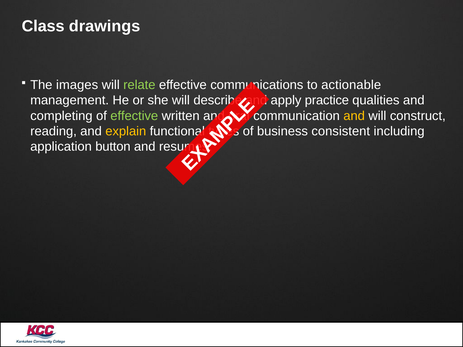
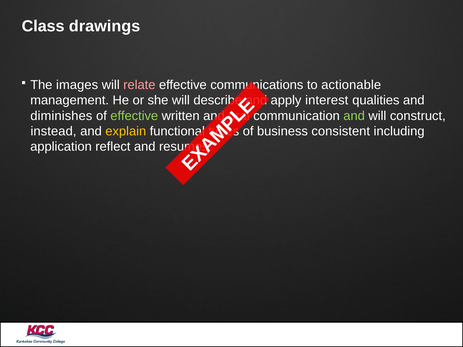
relate colour: light green -> pink (139, 85)
practice: practice -> interest (327, 100)
completing: completing -> diminishes (61, 116)
and colour: yellow -> light green (354, 116)
reading: reading -> instead (53, 131)
button: button -> reflect (113, 147)
